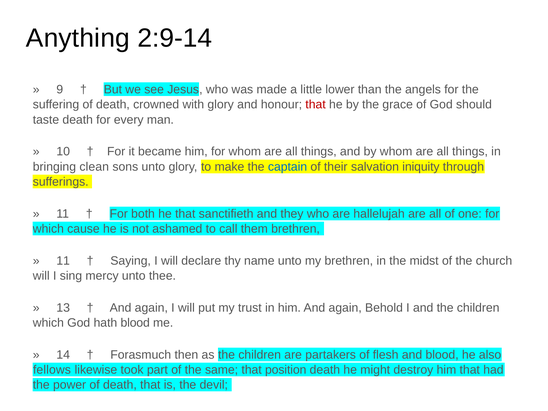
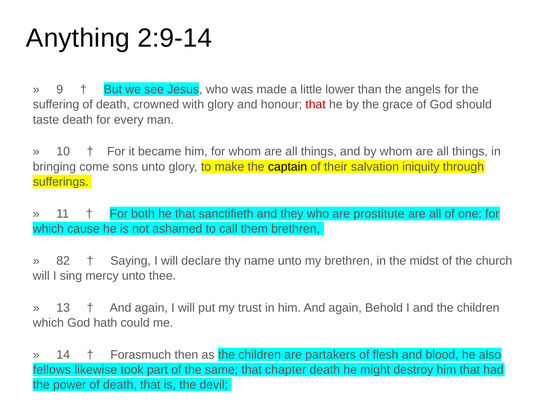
clean: clean -> come (94, 167)
captain colour: blue -> black (288, 167)
hallelujah: hallelujah -> prostitute (379, 214)
11: 11 -> 82 (63, 261)
hath blood: blood -> could (135, 323)
position: position -> chapter (286, 370)
